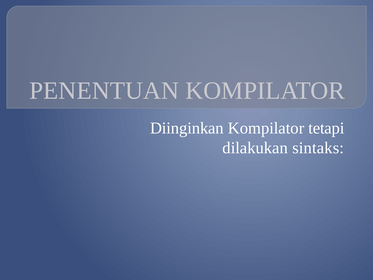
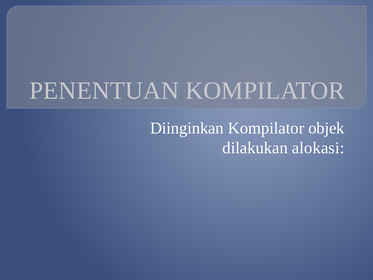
tetapi: tetapi -> objek (326, 128)
sintaks: sintaks -> alokasi (318, 148)
